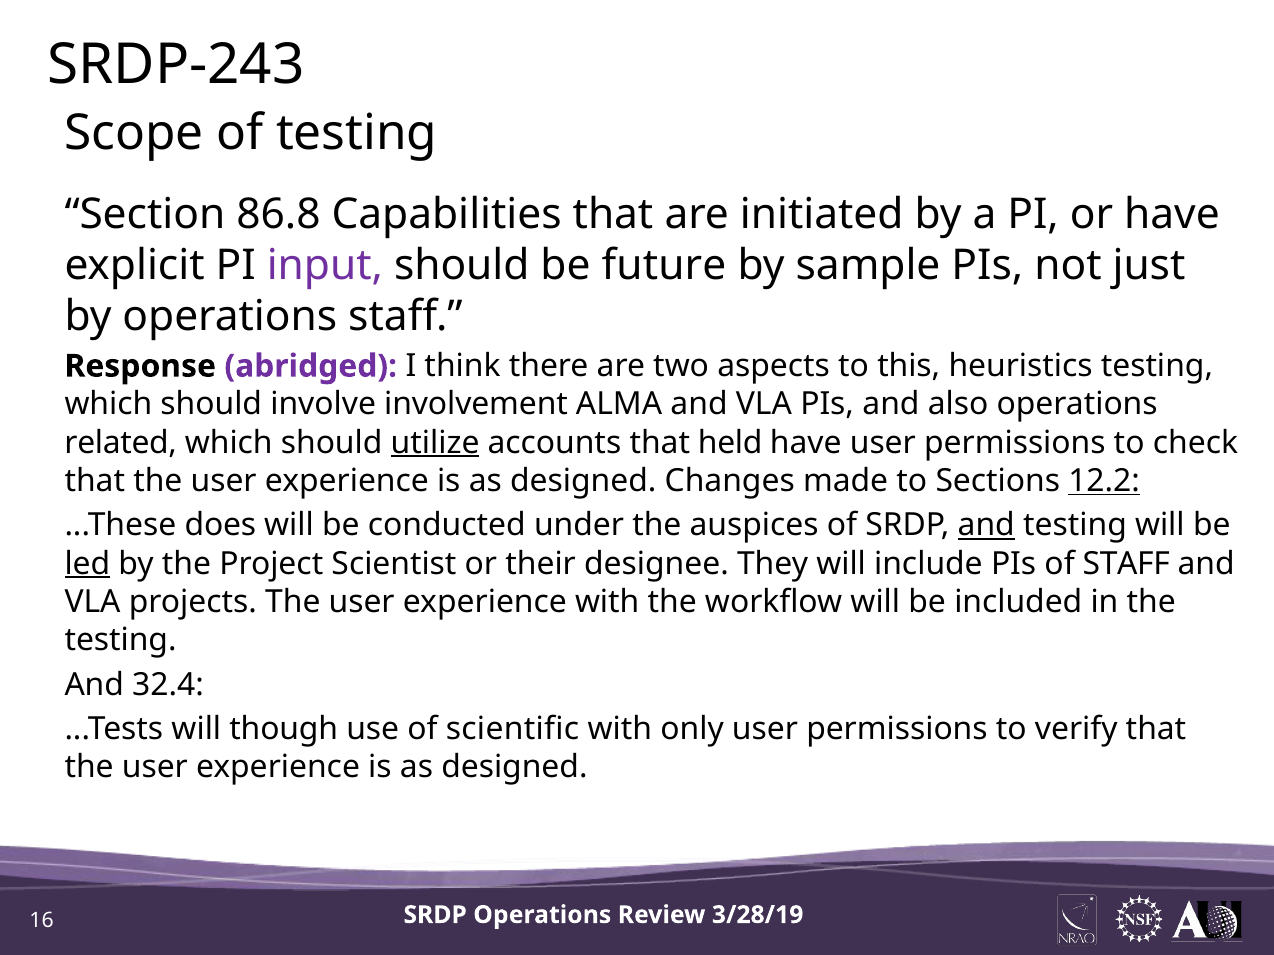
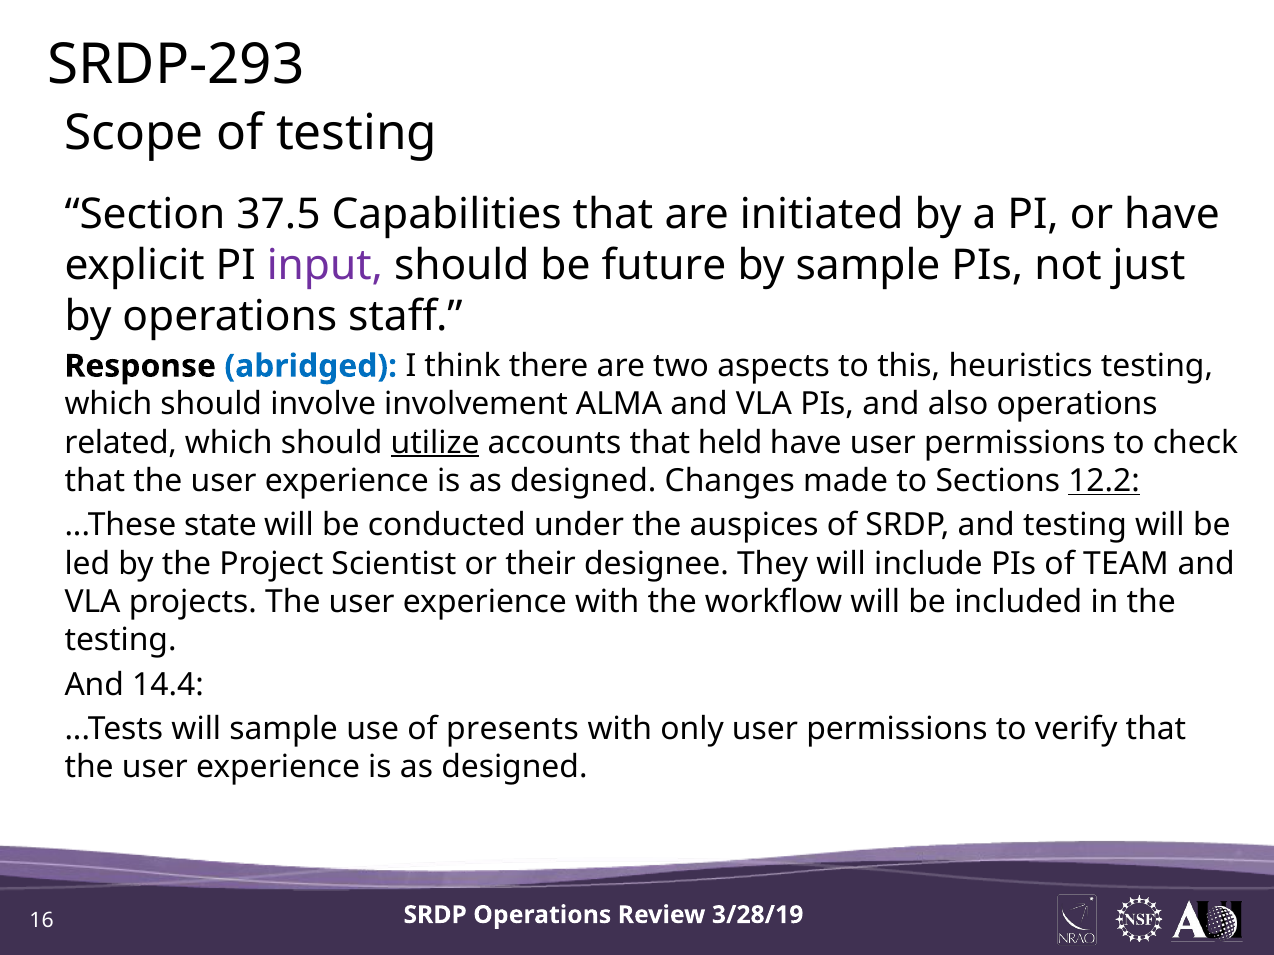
SRDP-243: SRDP-243 -> SRDP-293 (176, 65)
86.8: 86.8 -> 37.5 (279, 214)
abridged colour: purple -> blue (311, 366)
does: does -> state (220, 526)
and underline: present -> none (986, 526)
led underline: present -> none (87, 564)
of STAFF: STAFF -> TEAM (1126, 564)
32.4: 32.4 -> 14.4 (168, 685)
will though: though -> sample (284, 729)
scientific: scientific -> presents (513, 729)
